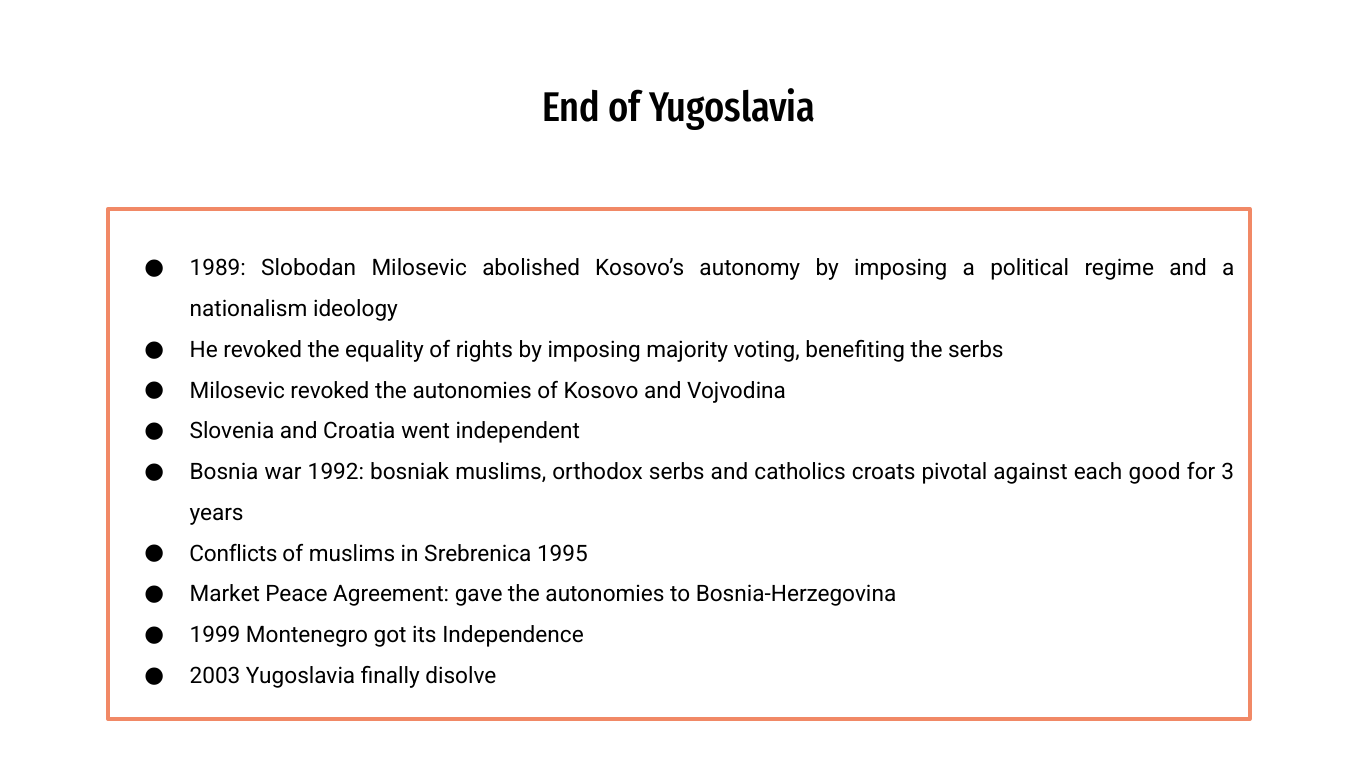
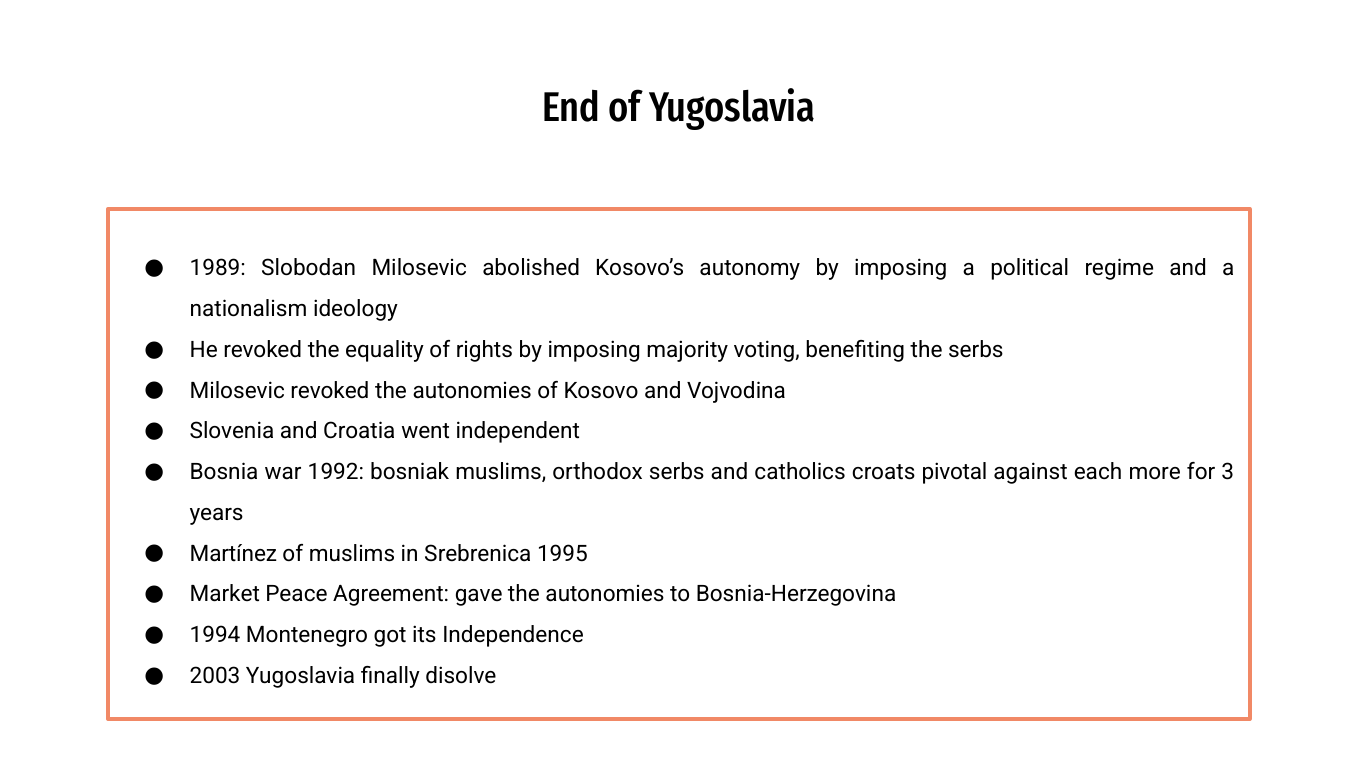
good: good -> more (1155, 472)
Conflicts: Conflicts -> Martínez (233, 554)
1999: 1999 -> 1994 (215, 635)
